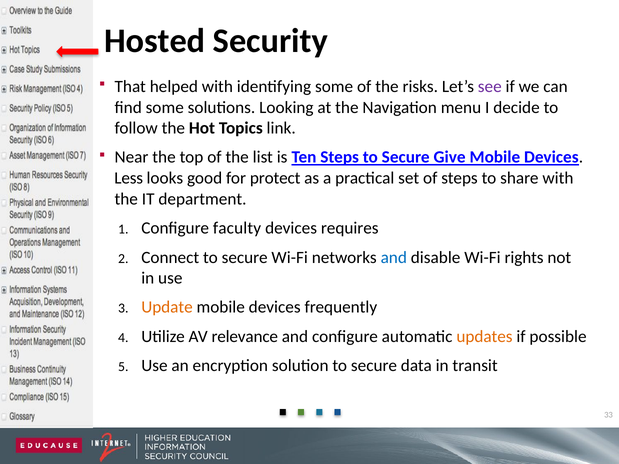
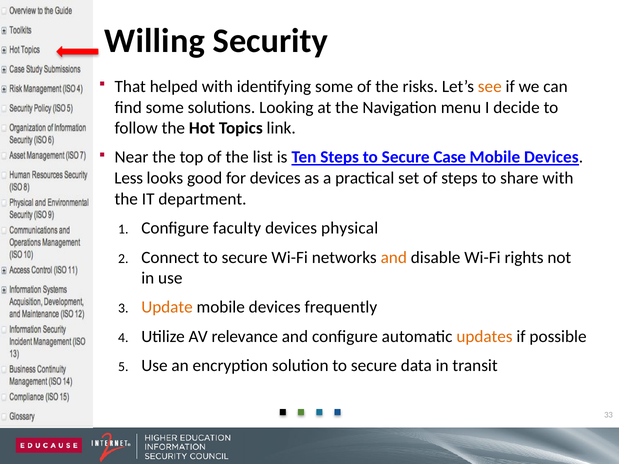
Hosted: Hosted -> Willing (155, 41)
see colour: purple -> orange (490, 87)
Give: Give -> Case (450, 157)
for protect: protect -> devices (275, 178)
requires: requires -> physical (350, 228)
and colour: blue -> orange (394, 258)
